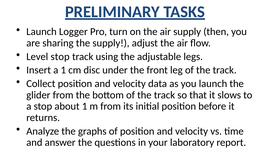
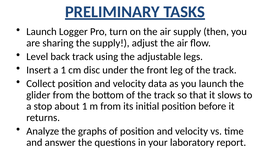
Level stop: stop -> back (60, 57)
